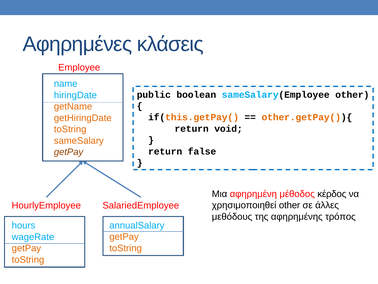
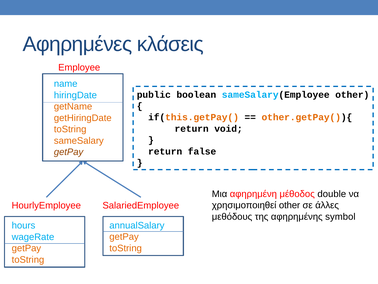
κέρδος: κέρδος -> double (332, 194)
τρόπος: τρόπος -> symbol (340, 216)
